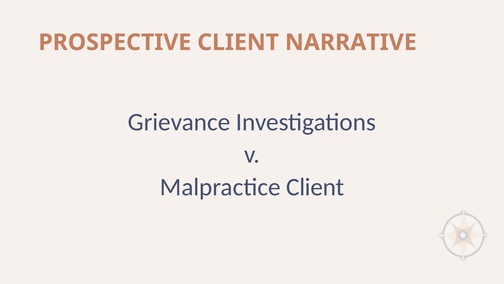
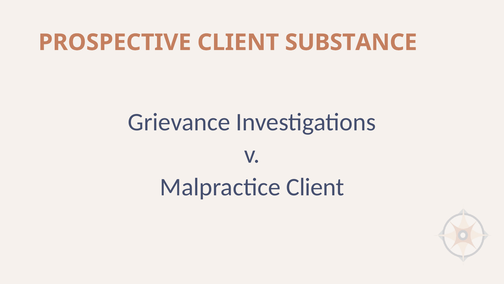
NARRATIVE: NARRATIVE -> SUBSTANCE (351, 42)
